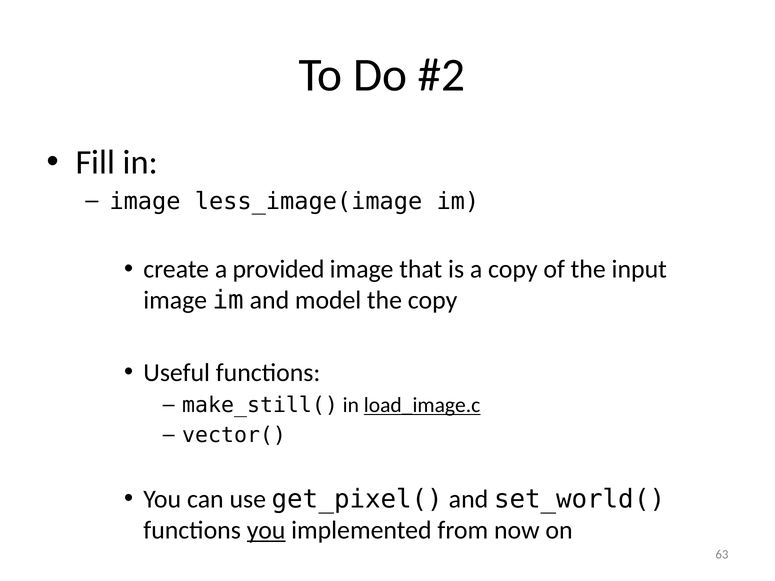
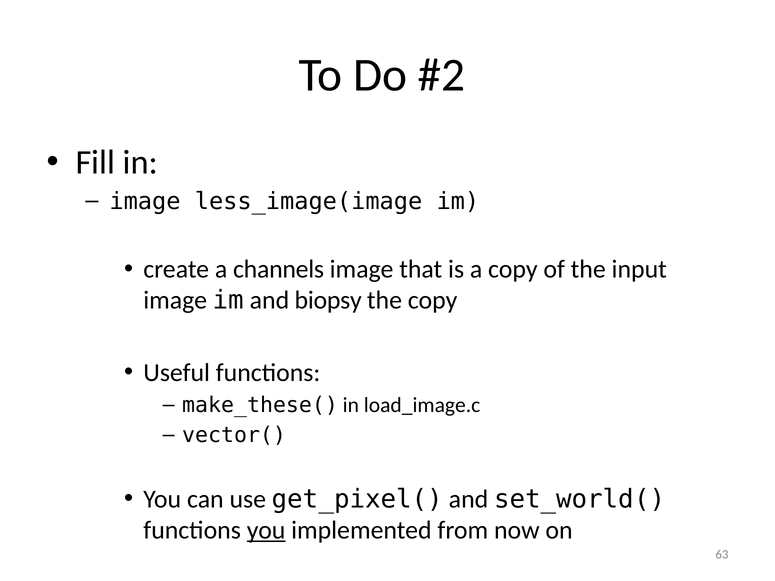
provided: provided -> channels (279, 270)
model: model -> biopsy (328, 301)
make_still(: make_still( -> make_these( (260, 405)
load_image.c underline: present -> none (422, 405)
